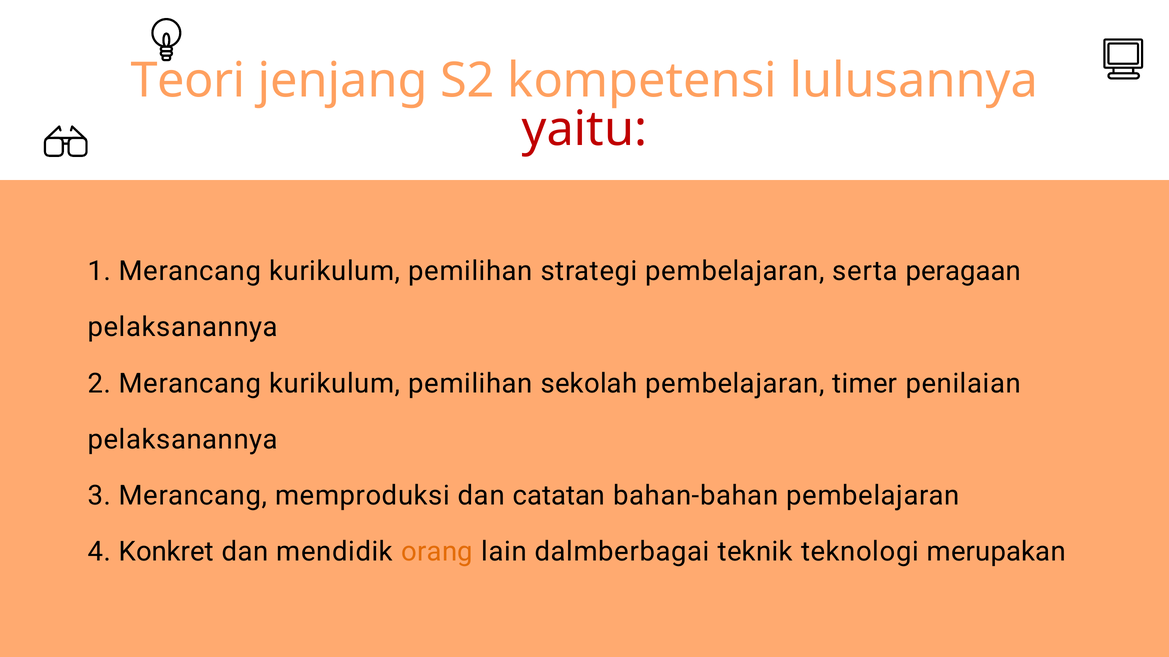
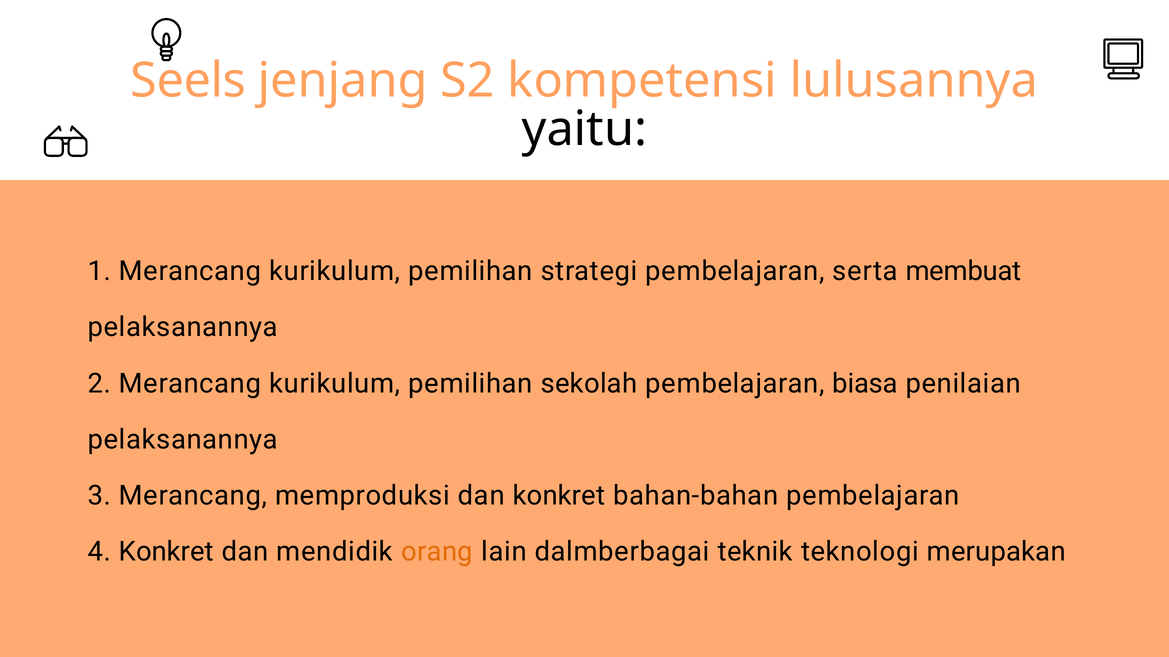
Teori: Teori -> Seels (188, 81)
yaitu colour: red -> black (584, 129)
peragaan: peragaan -> membuat (963, 272)
timer: timer -> biasa (865, 384)
dan catatan: catatan -> konkret (559, 496)
